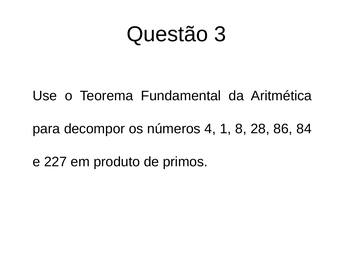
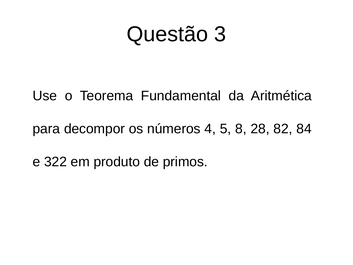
1: 1 -> 5 (226, 129)
86: 86 -> 82 (283, 129)
227: 227 -> 322 (55, 162)
